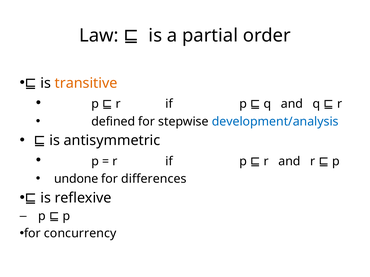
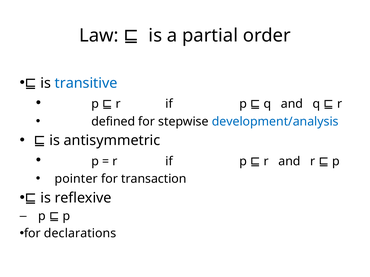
transitive colour: orange -> blue (86, 83)
undone: undone -> pointer (76, 179)
differences: differences -> transaction (154, 179)
concurrency: concurrency -> declarations (80, 234)
